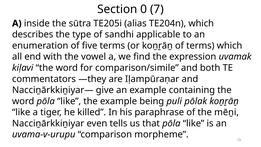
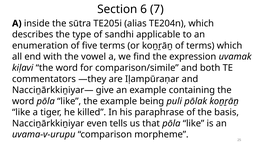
0: 0 -> 6 (144, 9)
mēṉi: mēṉi -> basis (227, 112)
